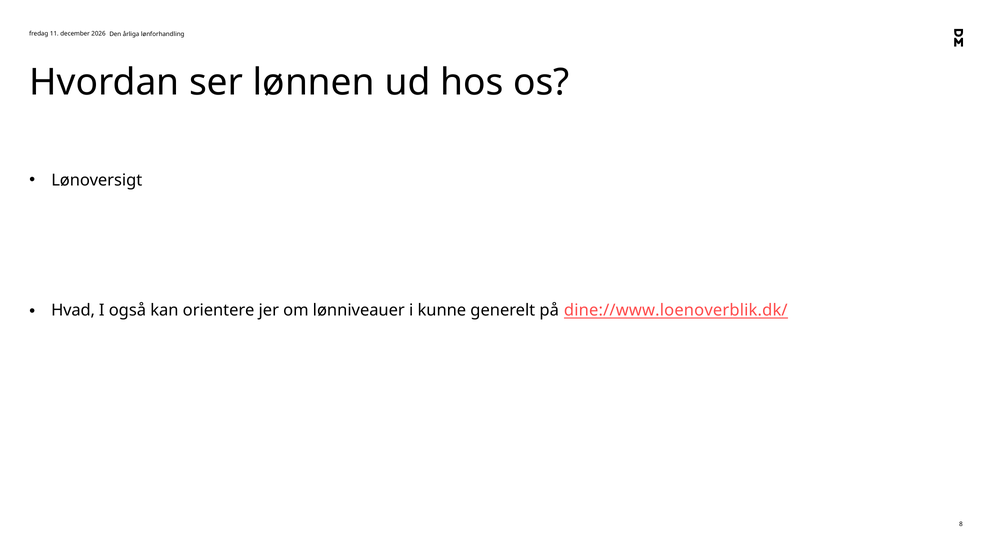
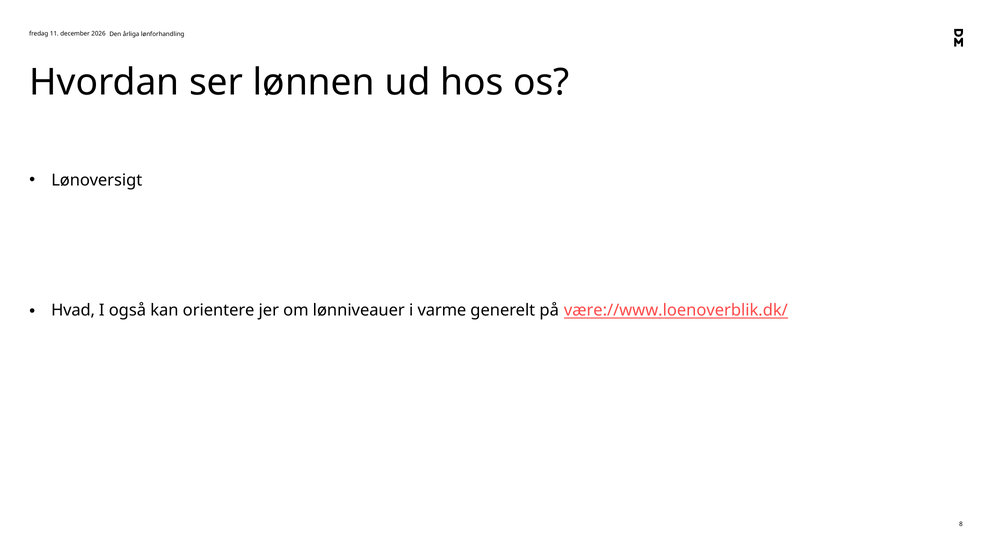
kunne: kunne -> varme (442, 310)
dine://www.loenoverblik.dk/: dine://www.loenoverblik.dk/ -> være://www.loenoverblik.dk/ (676, 310)
